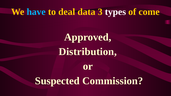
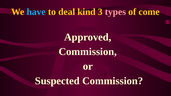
data: data -> kind (87, 12)
types colour: white -> pink (115, 12)
Distribution: Distribution -> Commission (88, 52)
